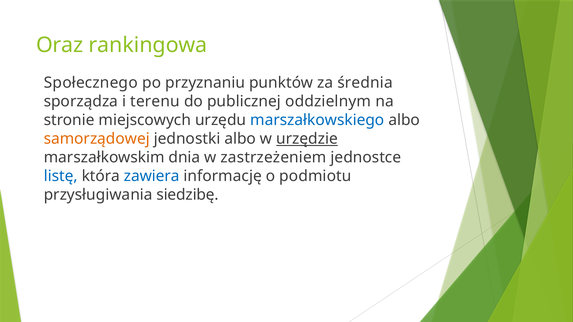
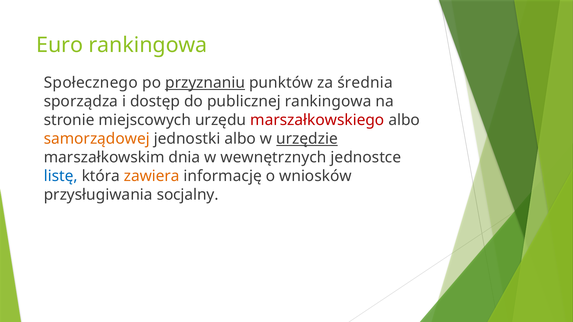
Oraz: Oraz -> Euro (60, 45)
przyznaniu underline: none -> present (205, 83)
terenu: terenu -> dostęp (155, 102)
publicznej oddzielnym: oddzielnym -> rankingowa (328, 102)
marszałkowskiego colour: blue -> red (317, 120)
zastrzeżeniem: zastrzeżeniem -> wewnętrznych (274, 158)
zawiera colour: blue -> orange (152, 176)
podmiotu: podmiotu -> wniosków (315, 176)
siedzibę: siedzibę -> socjalny (188, 195)
